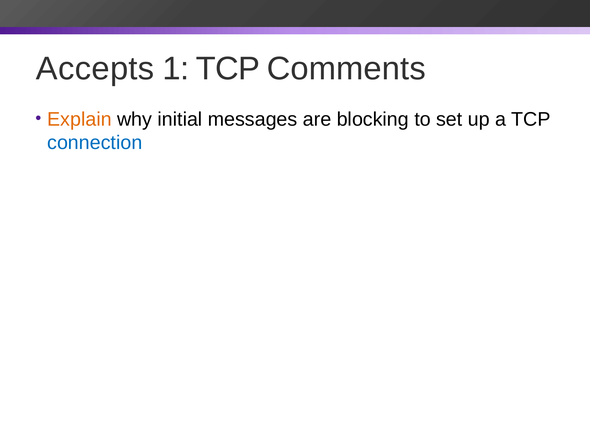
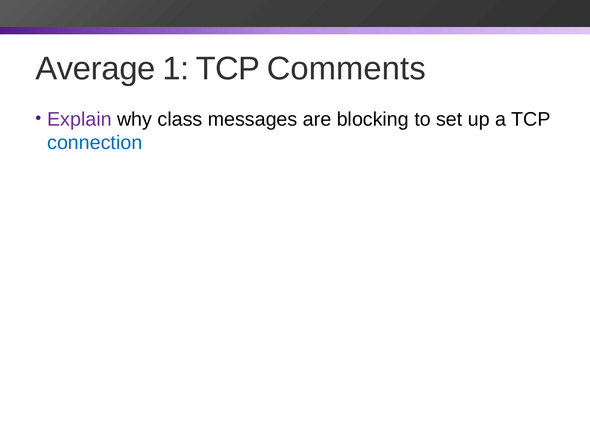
Accepts: Accepts -> Average (95, 69)
Explain colour: orange -> purple (79, 119)
initial: initial -> class (180, 119)
